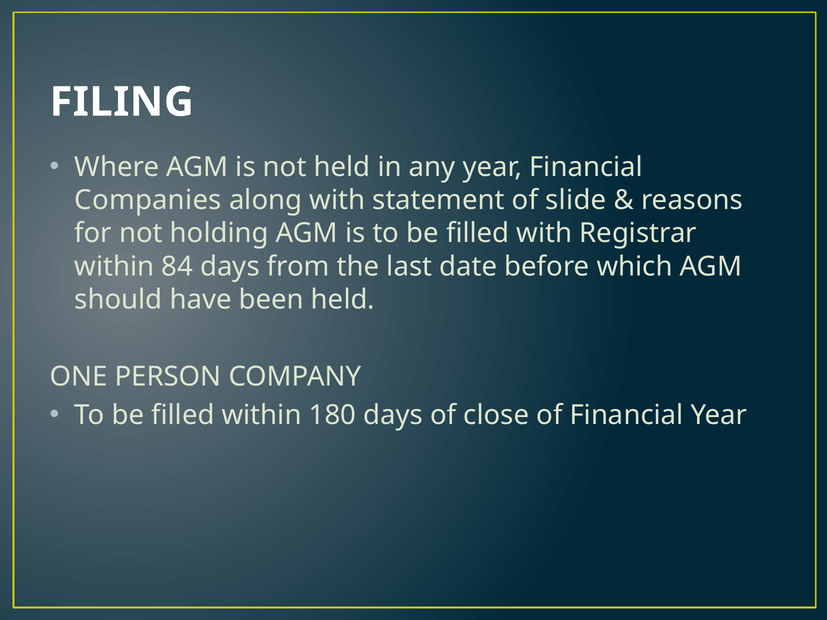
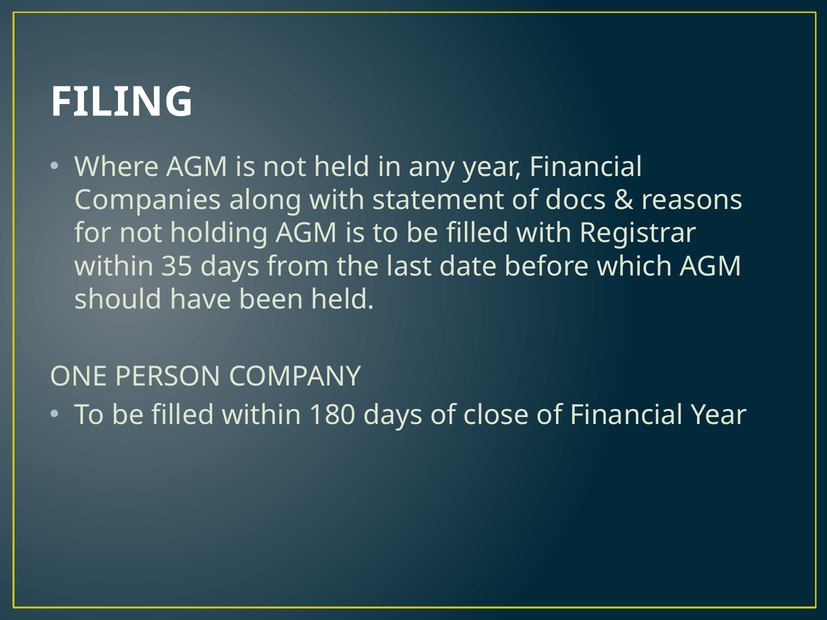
slide: slide -> docs (576, 200)
84: 84 -> 35 (177, 267)
